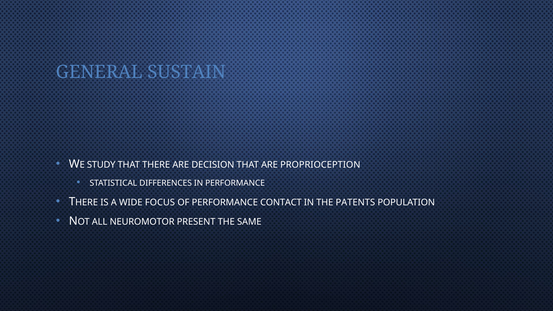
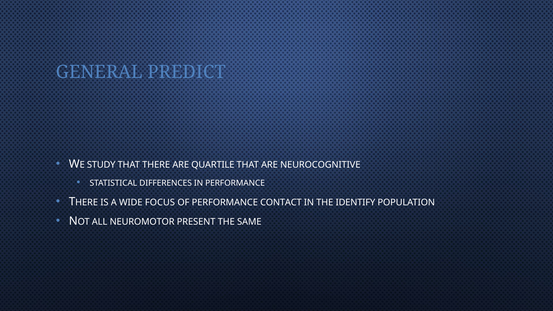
SUSTAIN: SUSTAIN -> PREDICT (187, 72)
DECISION: DECISION -> QUARTILE (213, 165)
PROPRIOCEPTION: PROPRIOCEPTION -> NEUROCOGNITIVE (320, 165)
PATENTS: PATENTS -> IDENTIFY (355, 202)
